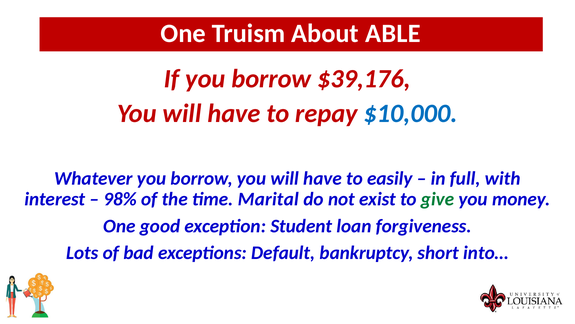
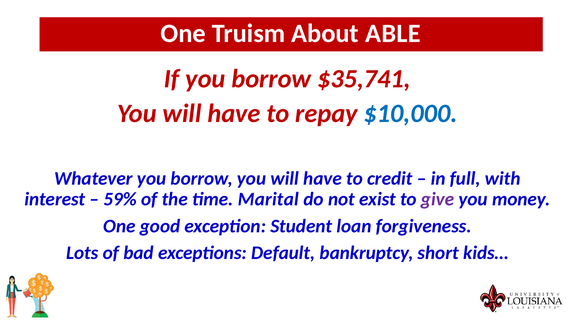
$39,176: $39,176 -> $35,741 (364, 79)
easily: easily -> credit (390, 178)
98%: 98% -> 59% (120, 199)
give colour: green -> purple (438, 199)
into…: into… -> kids… (486, 252)
